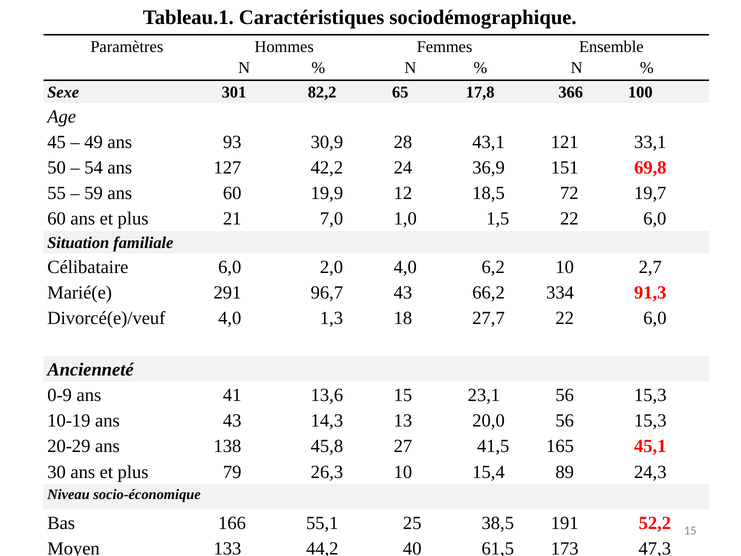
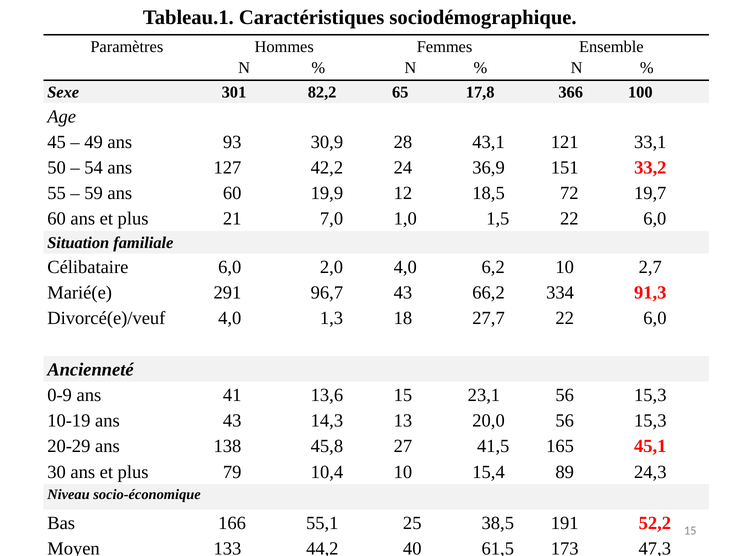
69,8: 69,8 -> 33,2 (650, 168)
26,3: 26,3 -> 10,4 (327, 472)
